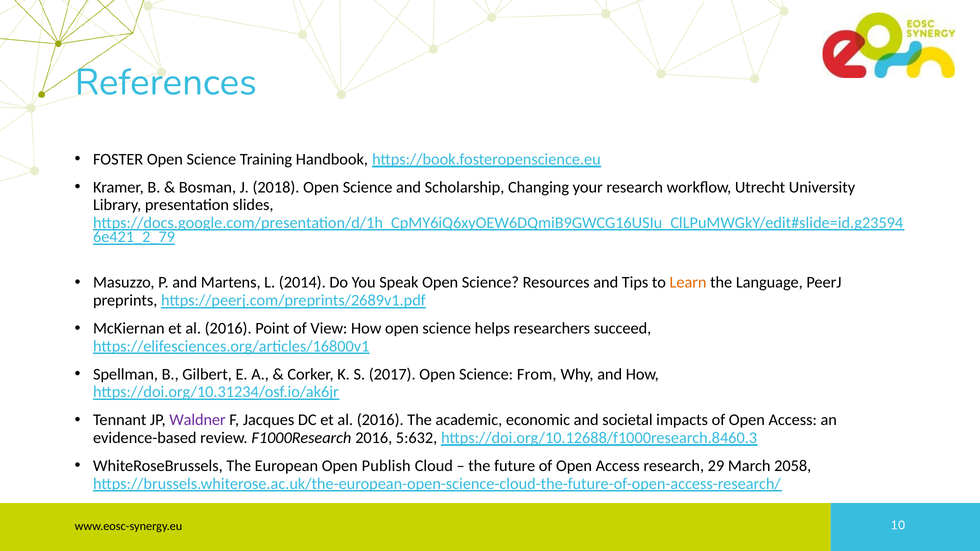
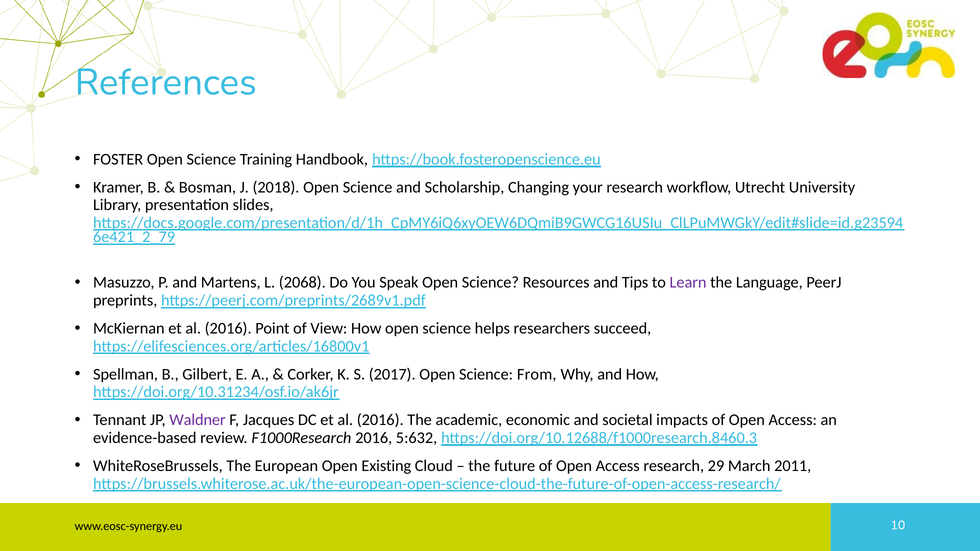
2014: 2014 -> 2068 (302, 283)
Learn colour: orange -> purple (688, 283)
Publish: Publish -> Existing (386, 466)
2058: 2058 -> 2011 (793, 466)
